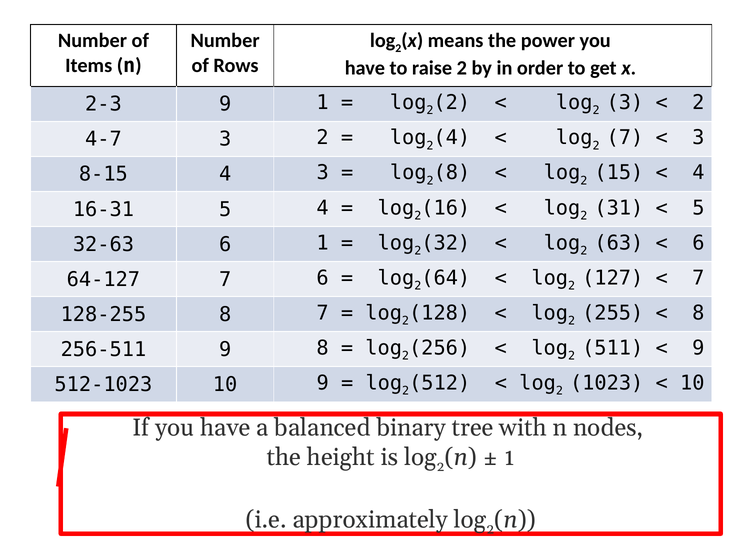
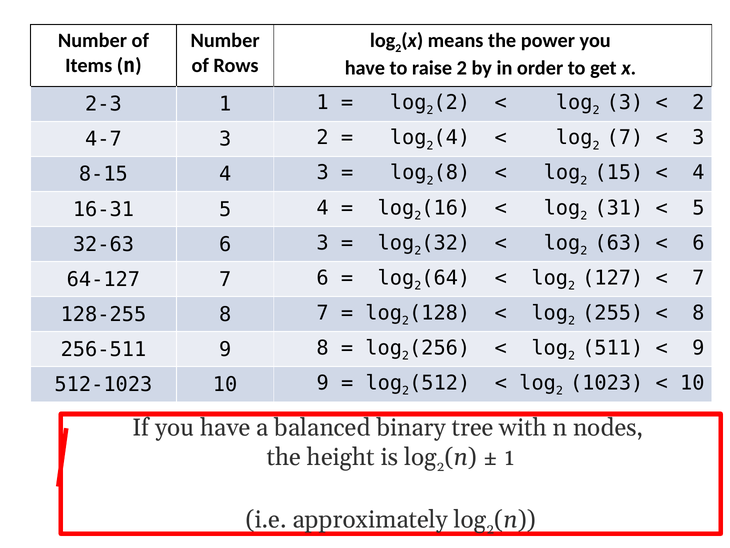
2-3 9: 9 -> 1 (225, 104)
6 1: 1 -> 3 (323, 243)
